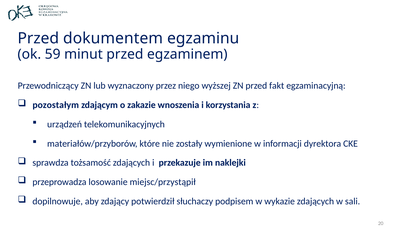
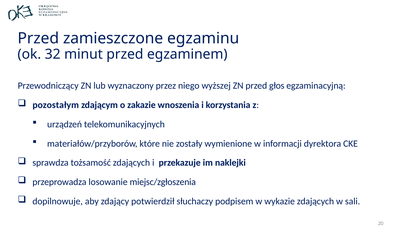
dokumentem: dokumentem -> zamieszczone (113, 38)
59: 59 -> 32 (53, 54)
fakt: fakt -> głos (277, 86)
miejsc/przystąpił: miejsc/przystąpił -> miejsc/zgłoszenia (163, 182)
